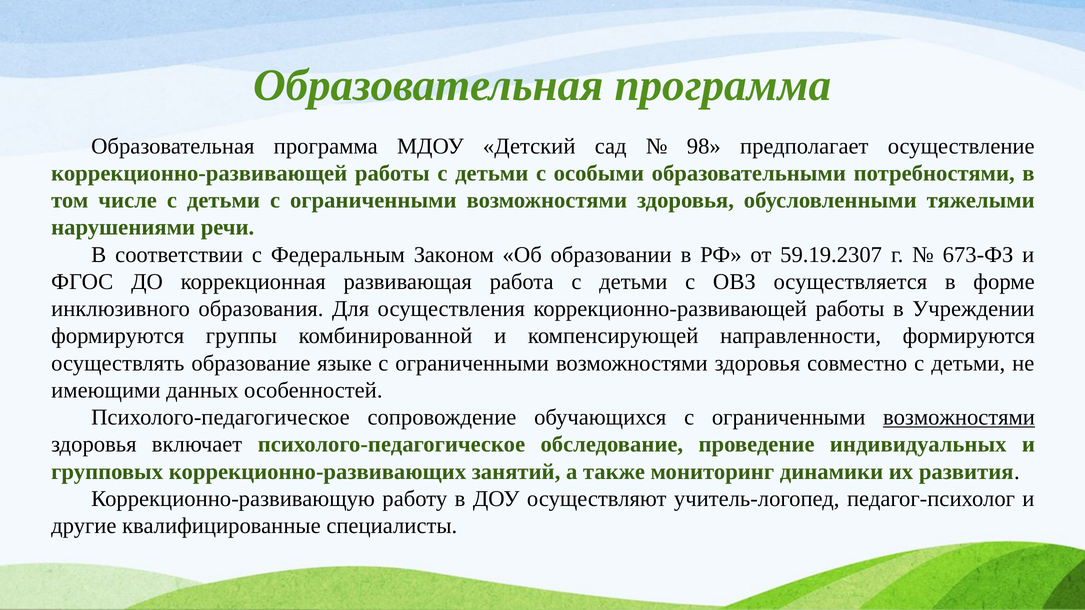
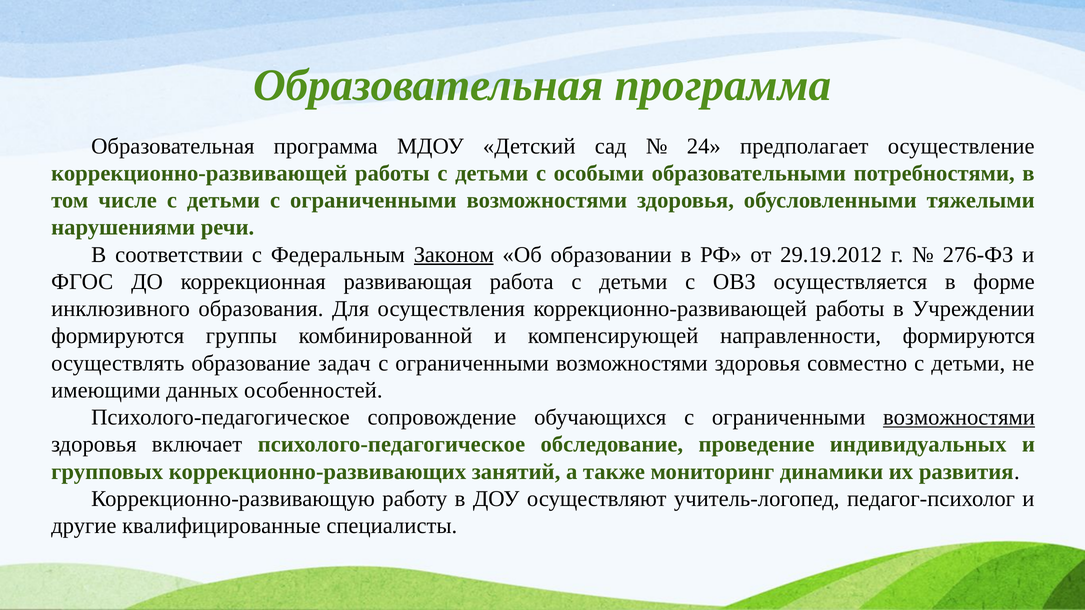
98: 98 -> 24 (704, 146)
Законом underline: none -> present (454, 255)
59.19.2307: 59.19.2307 -> 29.19.2012 (831, 255)
673-ФЗ: 673-ФЗ -> 276-ФЗ (978, 255)
языке: языке -> задач (344, 363)
